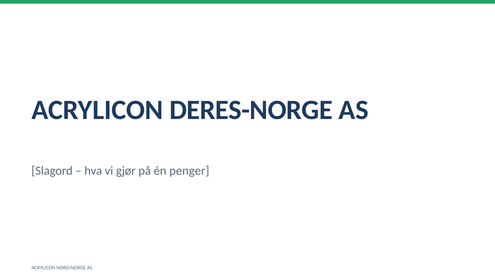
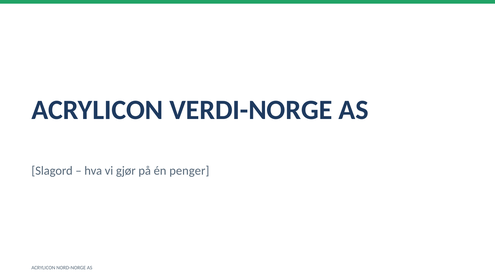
DERES-NORGE: DERES-NORGE -> VERDI-NORGE (251, 110)
